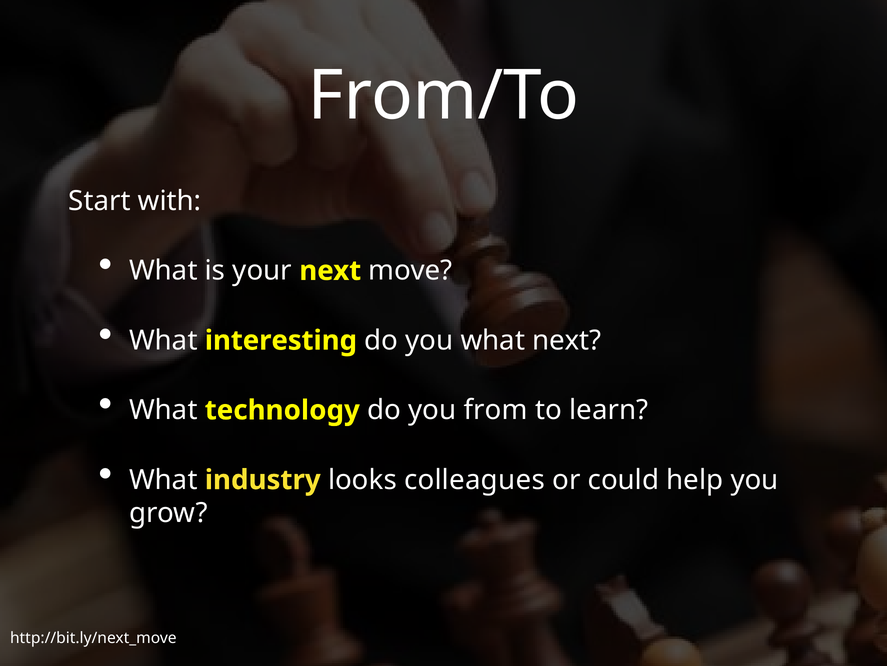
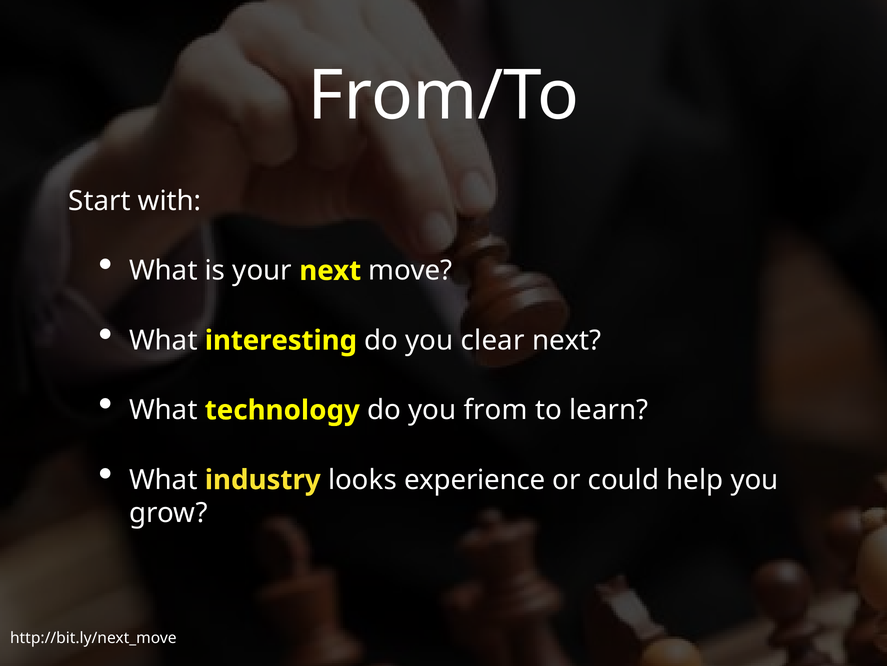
you what: what -> clear (493, 340)
colleagues: colleagues -> experience (475, 479)
